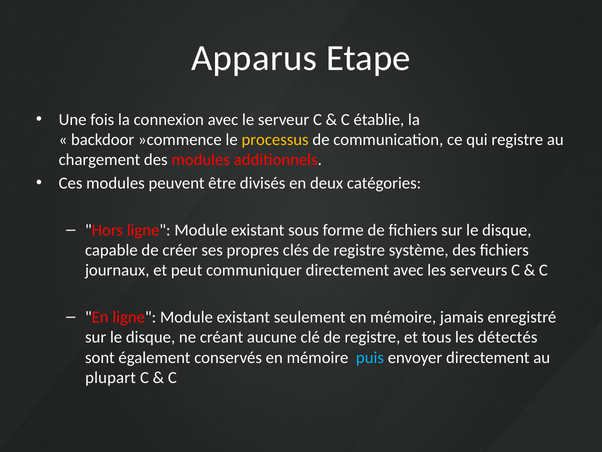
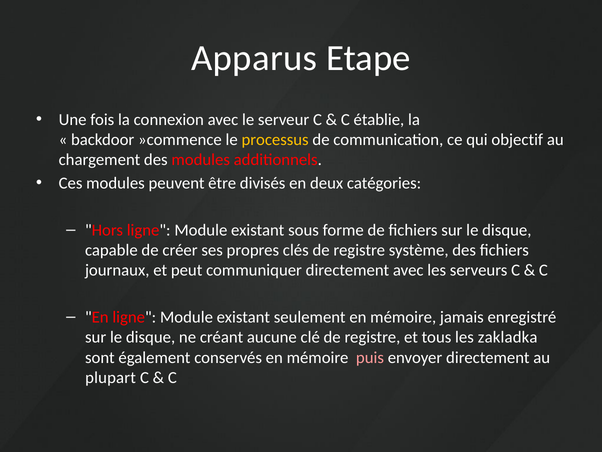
qui registre: registre -> objectif (517, 140)
détectés: détectés -> zakladka (508, 337)
puis colour: light blue -> pink (370, 357)
